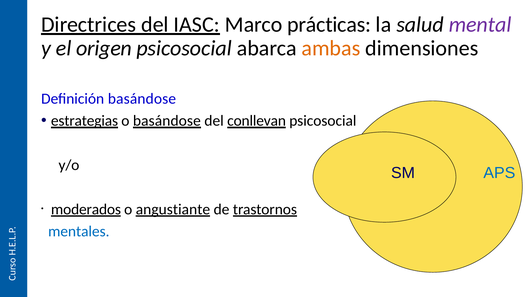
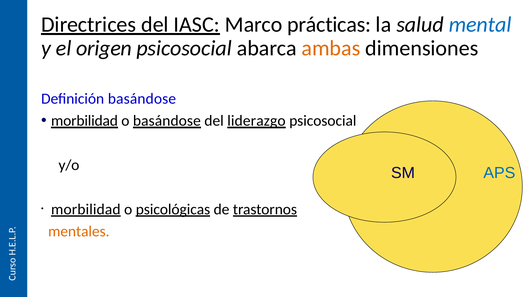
mental colour: purple -> blue (480, 25)
estrategias: estrategias -> morbilidad (84, 121)
conllevan: conllevan -> liderazgo (256, 121)
moderados: moderados -> morbilidad (86, 210)
angustiante: angustiante -> psicológicas (173, 210)
mentales colour: blue -> orange (79, 232)
